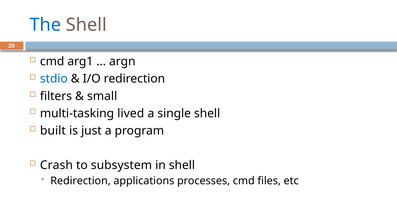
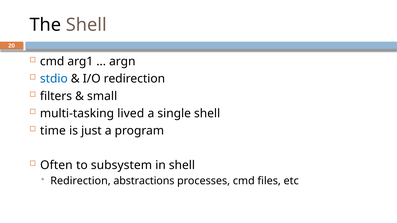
The colour: blue -> black (45, 25)
built: built -> time (53, 131)
Crash: Crash -> Often (56, 165)
applications: applications -> abstractions (144, 181)
